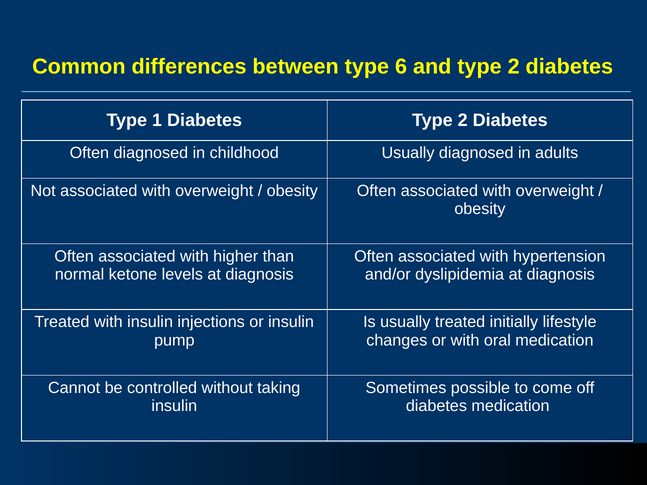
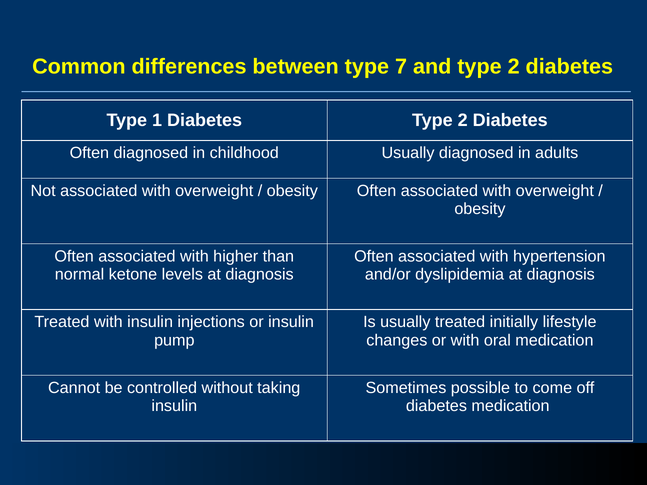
6: 6 -> 7 (401, 67)
